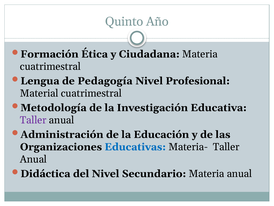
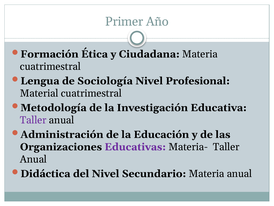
Quinto: Quinto -> Primer (124, 22)
Pedagogía: Pedagogía -> Sociología (105, 81)
Educativas colour: blue -> purple (135, 147)
